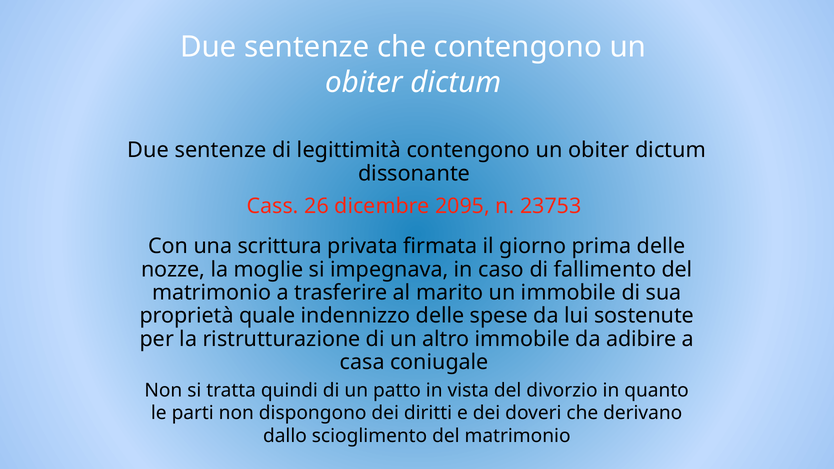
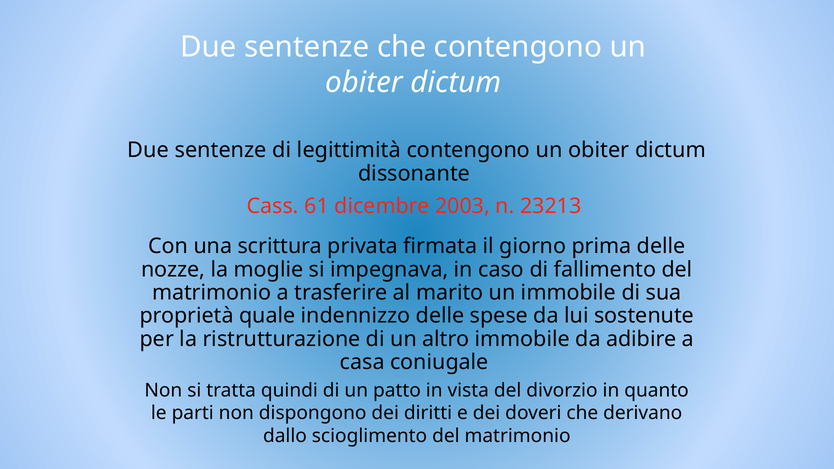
26: 26 -> 61 (317, 206)
2095: 2095 -> 2003 (462, 206)
23753: 23753 -> 23213 (551, 206)
